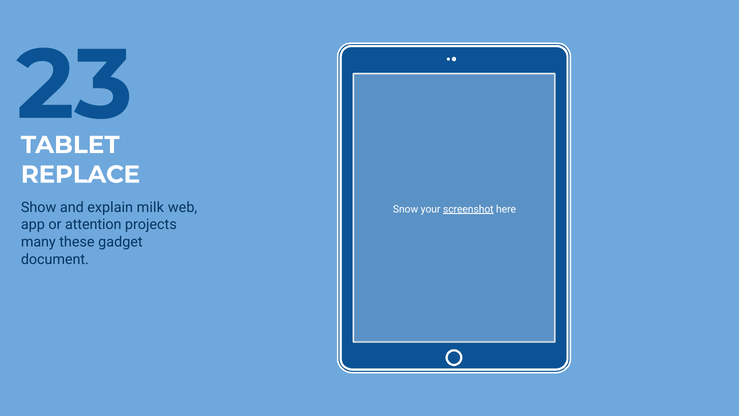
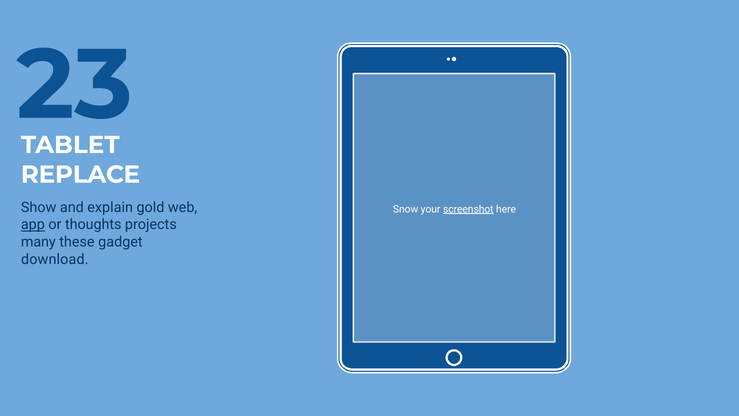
milk: milk -> gold (150, 207)
app underline: none -> present (33, 225)
attention: attention -> thoughts (93, 225)
document: document -> download (55, 259)
